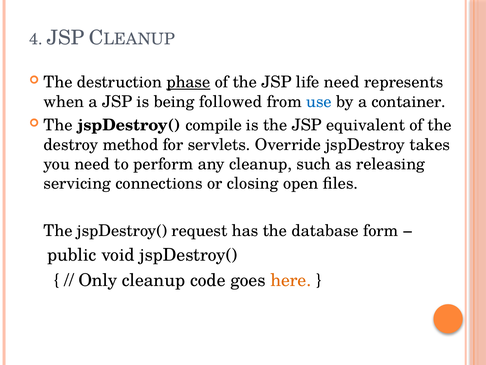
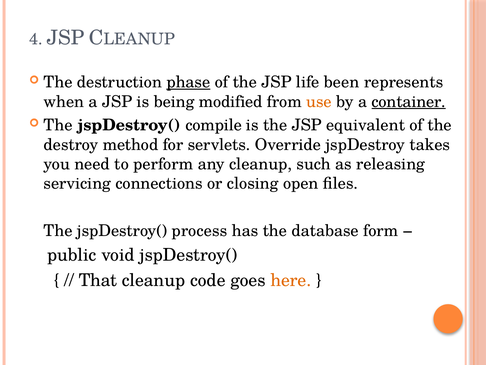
life need: need -> been (342, 82)
followed: followed -> modified (231, 102)
use colour: blue -> orange (319, 102)
container underline: none -> present (409, 102)
request: request -> process (199, 230)
Only: Only -> That (98, 280)
